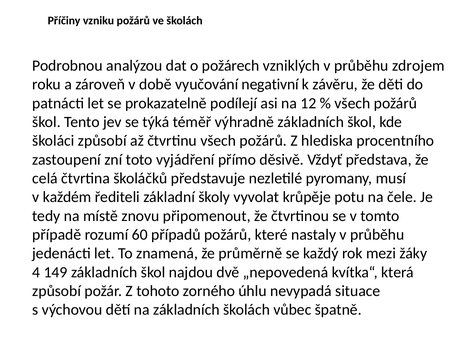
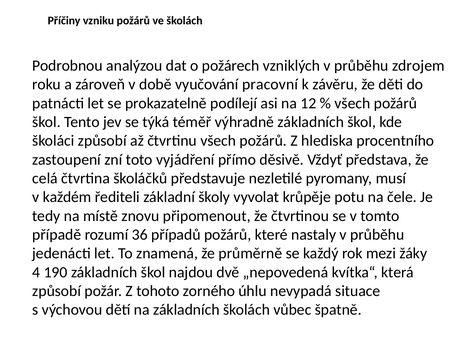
negativní: negativní -> pracovní (270, 84)
60: 60 -> 36 (140, 234)
149: 149 -> 190 (56, 272)
